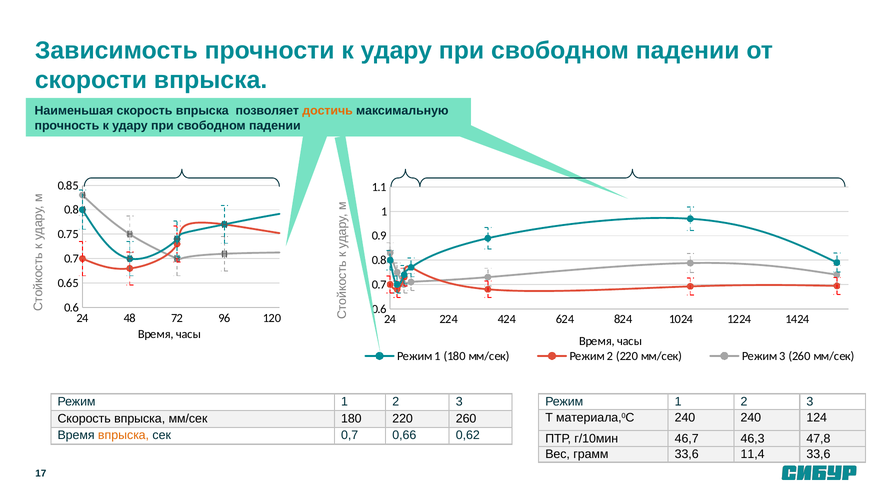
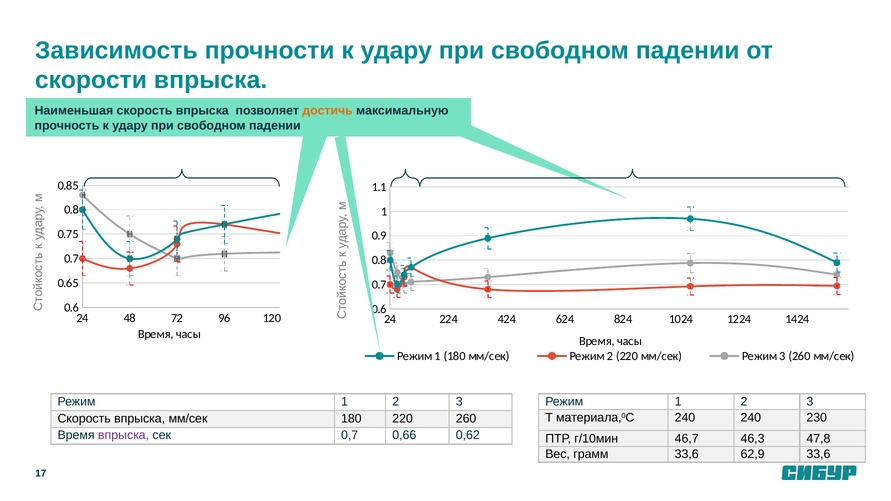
124: 124 -> 230 (817, 418)
впрыска colour: orange -> purple (124, 436)
11,4: 11,4 -> 62,9 (753, 455)
